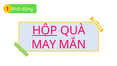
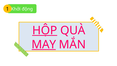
MAY underline: none -> present (44, 44)
